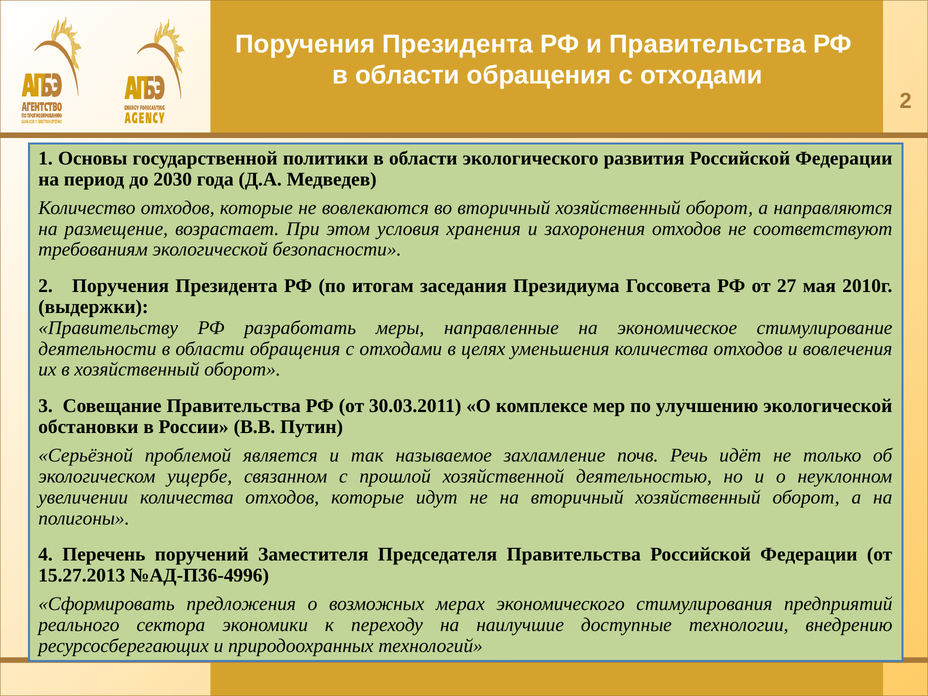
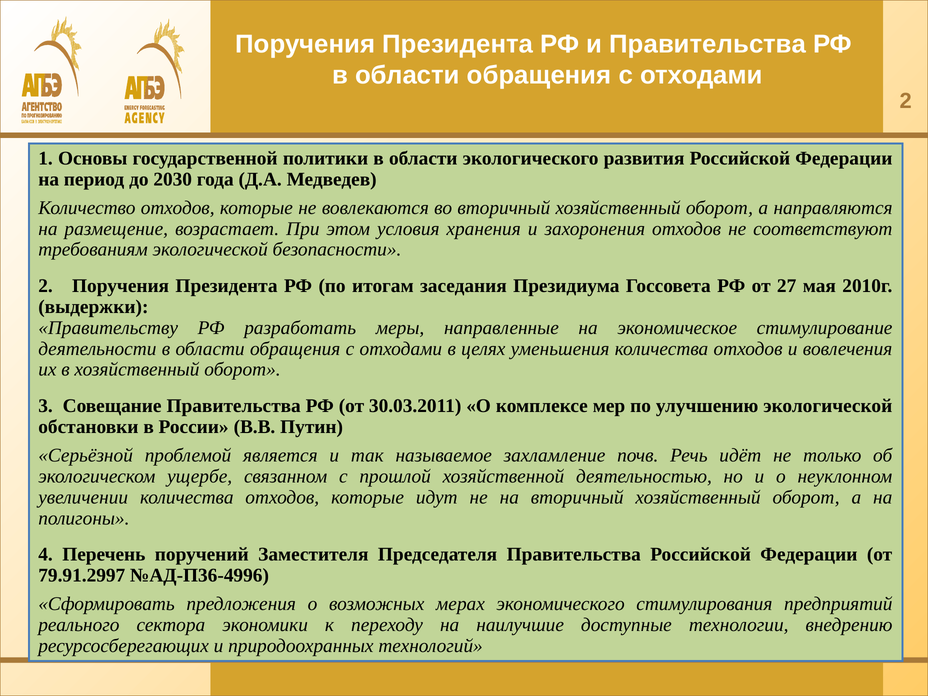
15.27.2013: 15.27.2013 -> 79.91.2997 (82, 575)
